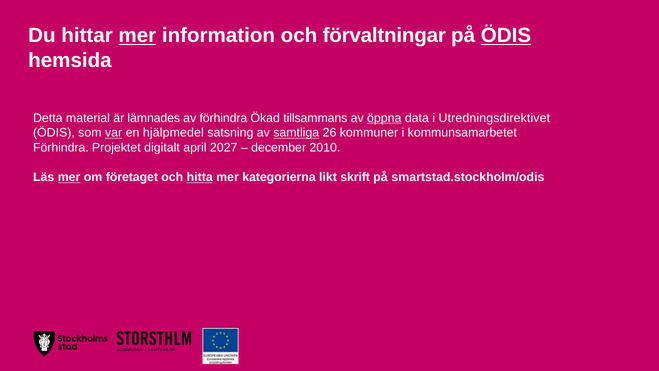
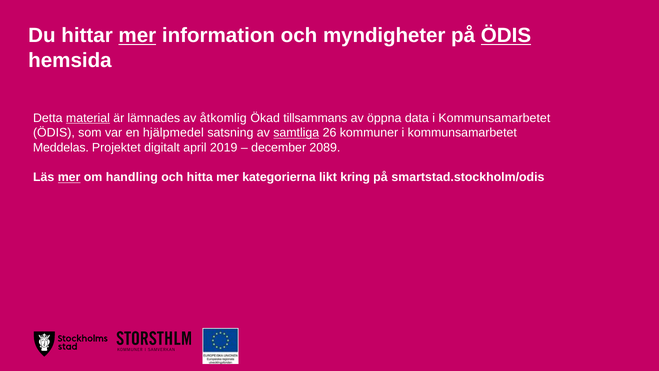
förvaltningar: förvaltningar -> myndigheter (384, 36)
material underline: none -> present (88, 118)
av förhindra: förhindra -> åtkomlig (223, 118)
öppna underline: present -> none (384, 118)
data i Utredningsdirektivet: Utredningsdirektivet -> Kommunsamarbetet (494, 118)
var underline: present -> none (114, 133)
Förhindra: Förhindra -> Meddelas (61, 148)
2027: 2027 -> 2019 (224, 148)
2010: 2010 -> 2089 (325, 148)
företaget: företaget -> handling (132, 177)
hitta underline: present -> none (200, 177)
skrift: skrift -> kring (355, 177)
